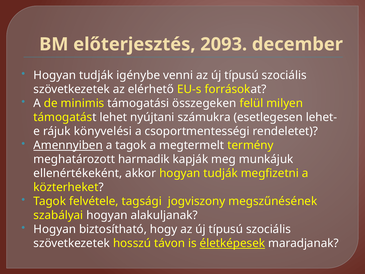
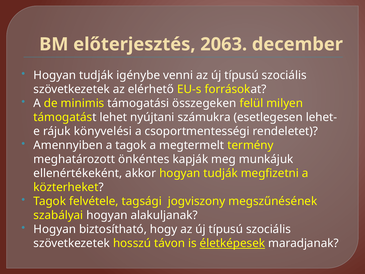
2093: 2093 -> 2063 (224, 44)
Amennyiben underline: present -> none (68, 145)
harmadik: harmadik -> önkéntes (144, 159)
